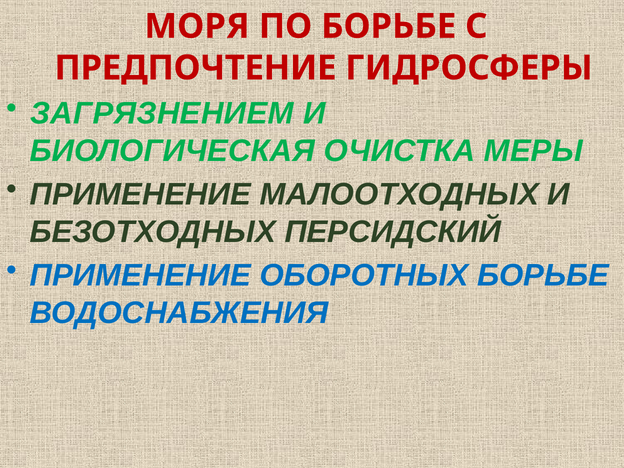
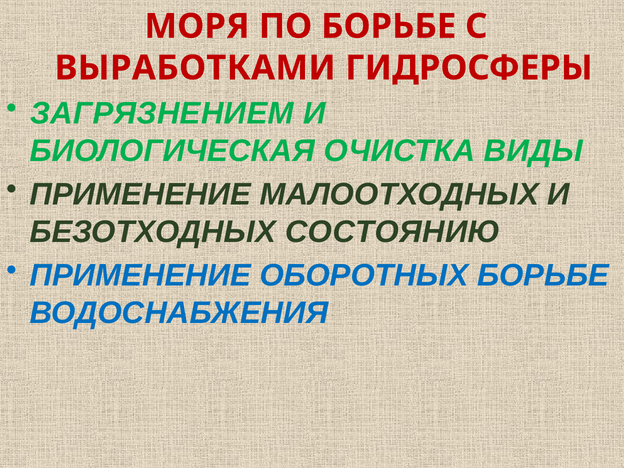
ПРЕДПОЧТЕНИЕ: ПРЕДПОЧТЕНИЕ -> ВЫРАБОТКАМИ (195, 68)
МЕРЫ: МЕРЫ -> ВИДЫ (534, 151)
ПЕРСИДСКИЙ: ПЕРСИДСКИЙ -> СОСТОЯНИЮ (393, 232)
